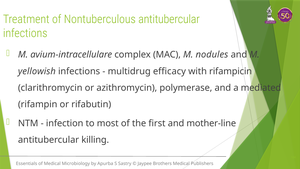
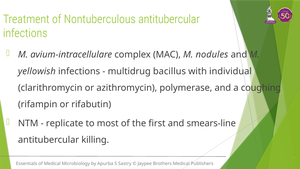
efficacy: efficacy -> bacillus (169, 71)
rifampicin: rifampicin -> individual (230, 71)
mediated: mediated -> coughing (261, 88)
infection: infection -> replicate (65, 123)
mother-line: mother-line -> smears-line (211, 123)
